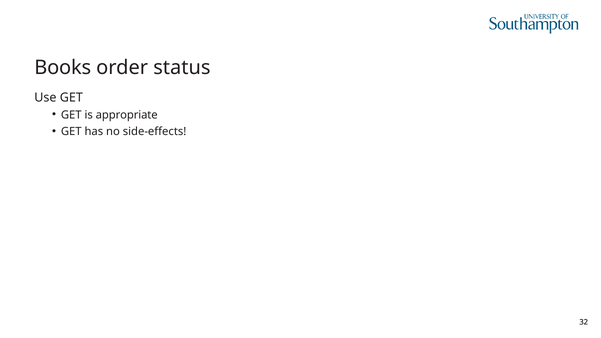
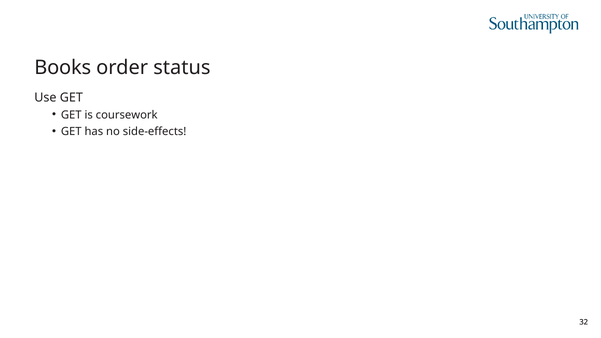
appropriate: appropriate -> coursework (127, 115)
